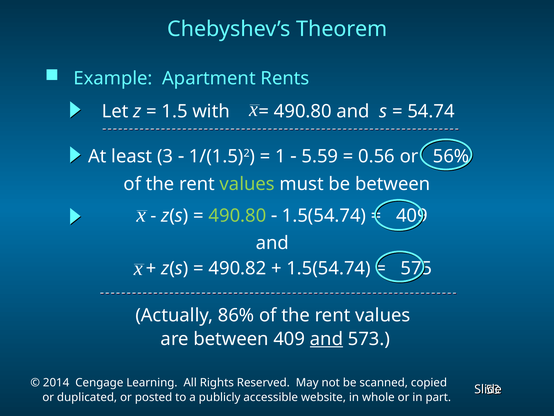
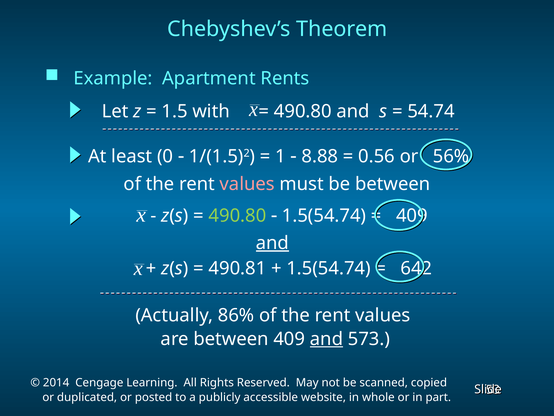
3: 3 -> 0 (165, 156)
5.59: 5.59 -> 8.88 (320, 156)
values colour: light green -> pink (247, 184)
and underline: none -> present (272, 243)
490.82: 490.82 -> 490.81 (237, 268)
575: 575 -> 642 (416, 268)
